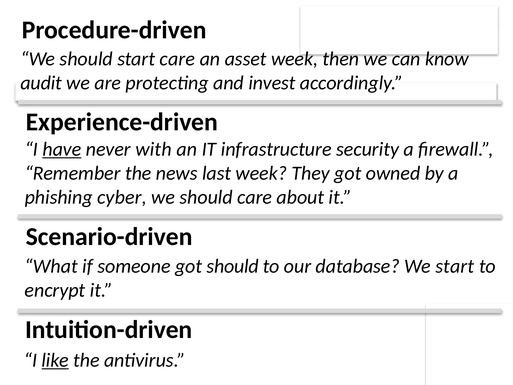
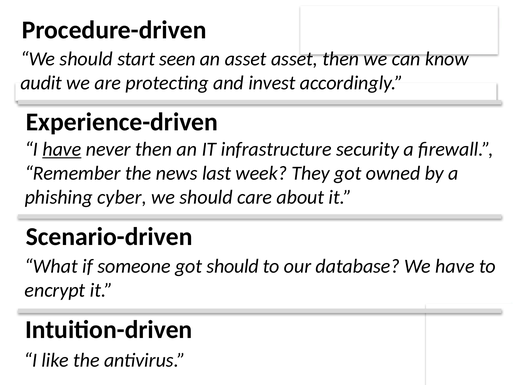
start care: care -> seen (178, 59)
asset week: week -> asset (294, 59)
never with: with -> then (154, 149)
We start: start -> have (455, 266)
like underline: present -> none (55, 360)
